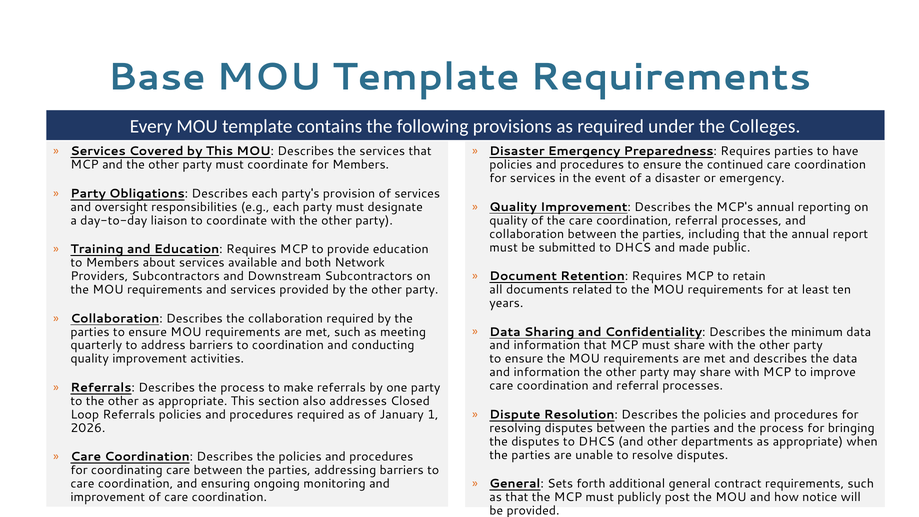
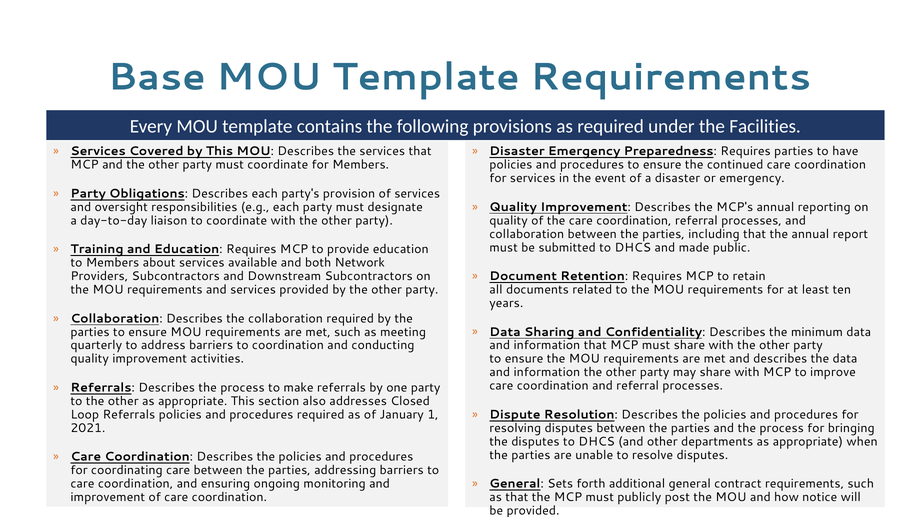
Colleges: Colleges -> Facilities (765, 126)
2026: 2026 -> 2021 (88, 428)
